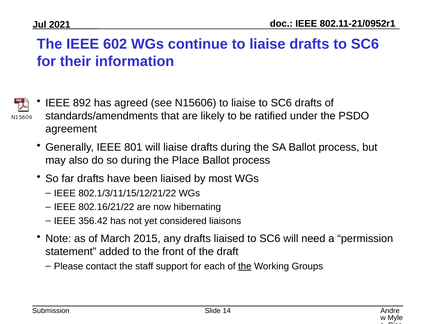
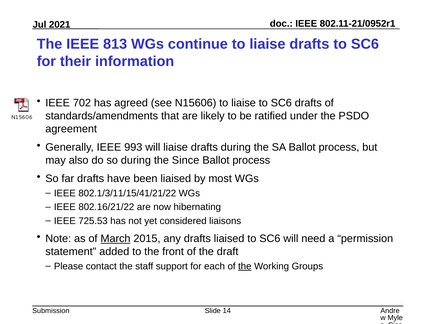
602: 602 -> 813 (115, 44)
892: 892 -> 702 (82, 103)
801: 801 -> 993 (133, 147)
Place: Place -> Since (186, 160)
802.1/3/11/15/12/21/22: 802.1/3/11/15/12/21/22 -> 802.1/3/11/15/41/21/22 (127, 193)
356.42: 356.42 -> 725.53 (93, 221)
March underline: none -> present (116, 239)
